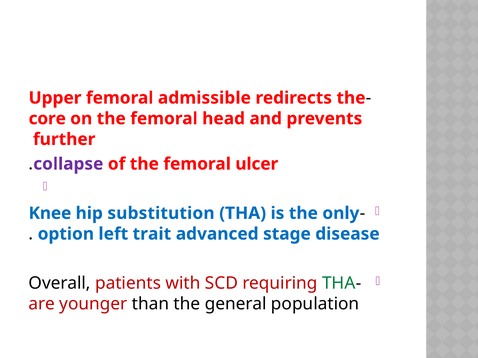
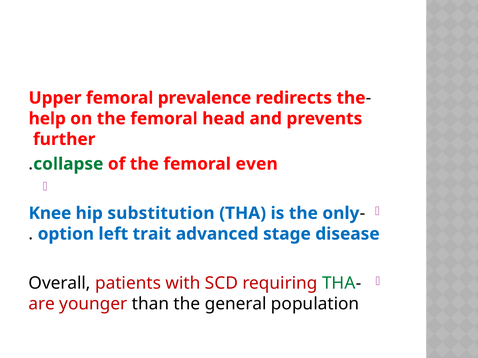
admissible: admissible -> prevalence (205, 98)
core: core -> help (47, 119)
collapse colour: purple -> green (68, 164)
ulcer: ulcer -> even (257, 164)
